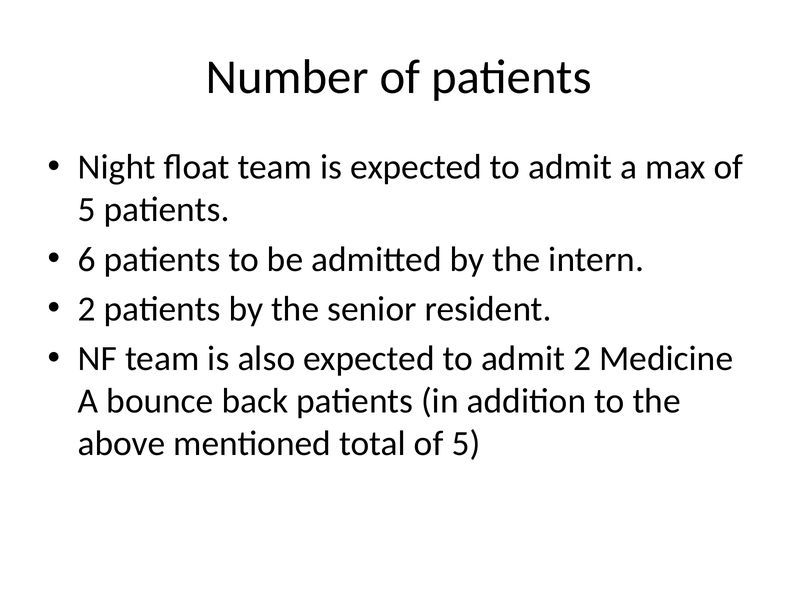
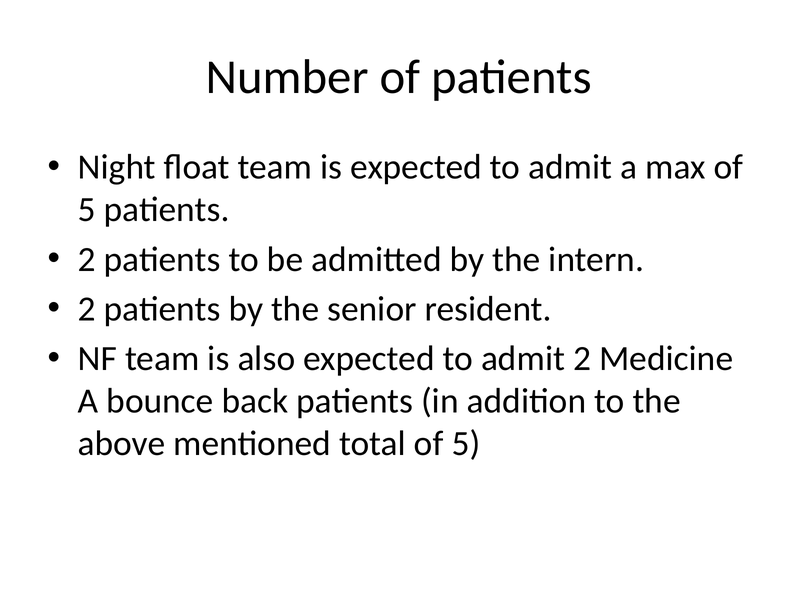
6: 6 -> 2 (87, 260)
